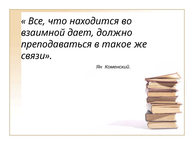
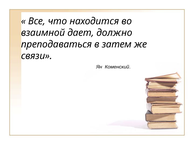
такое: такое -> затем (117, 45)
